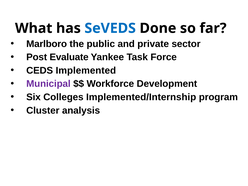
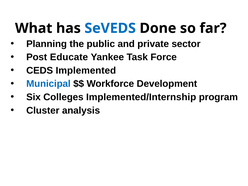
Marlboro: Marlboro -> Planning (47, 44)
Evaluate: Evaluate -> Educate (69, 57)
Municipal colour: purple -> blue (48, 84)
